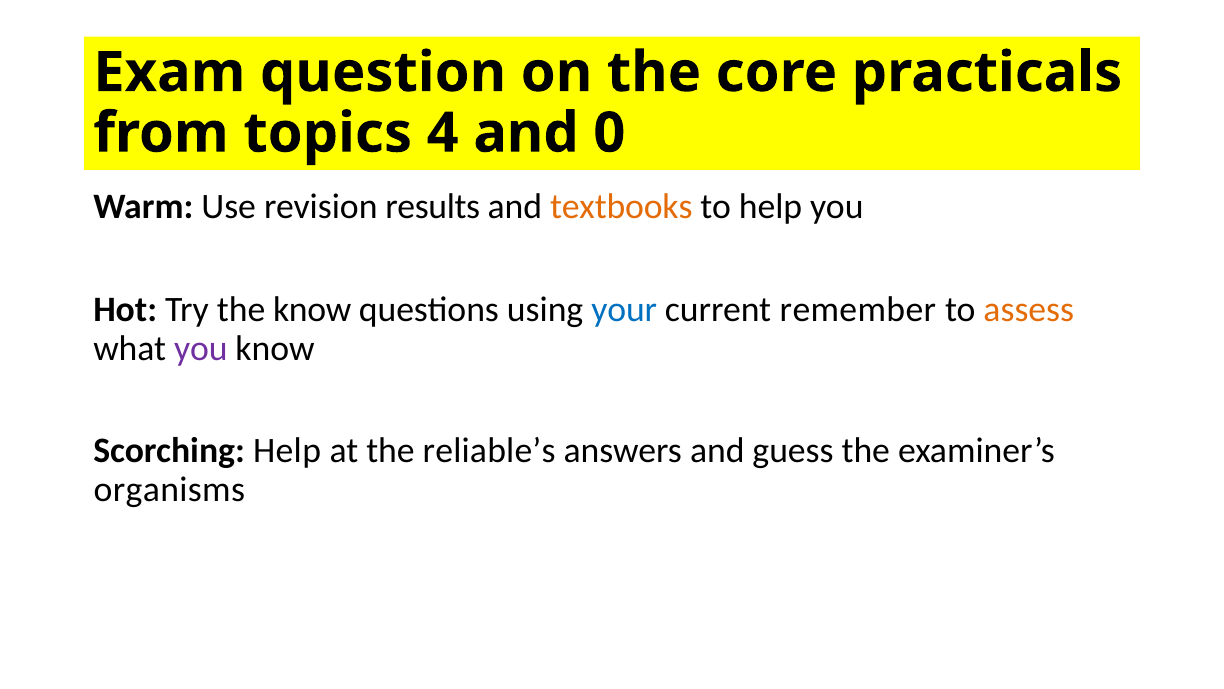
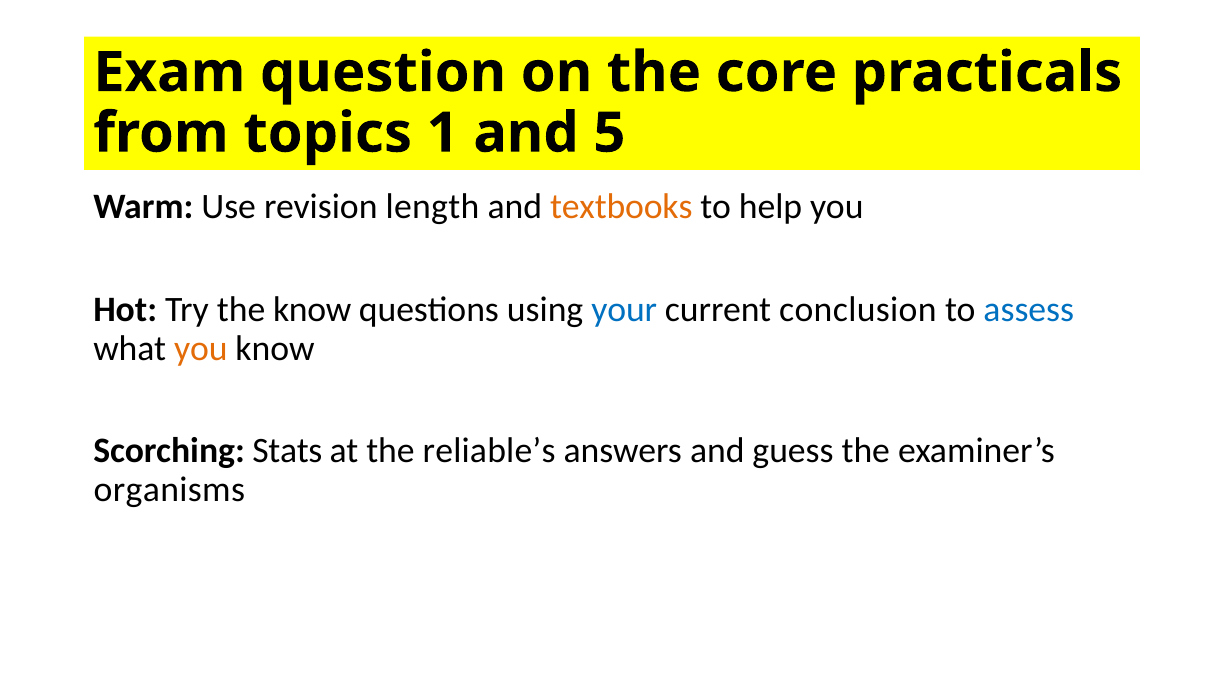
4: 4 -> 1 (443, 133)
0: 0 -> 5 (609, 133)
results: results -> length (432, 207)
remember: remember -> conclusion (858, 310)
assess colour: orange -> blue (1029, 310)
you colour: purple -> orange (201, 348)
Scorching Help: Help -> Stats (287, 451)
